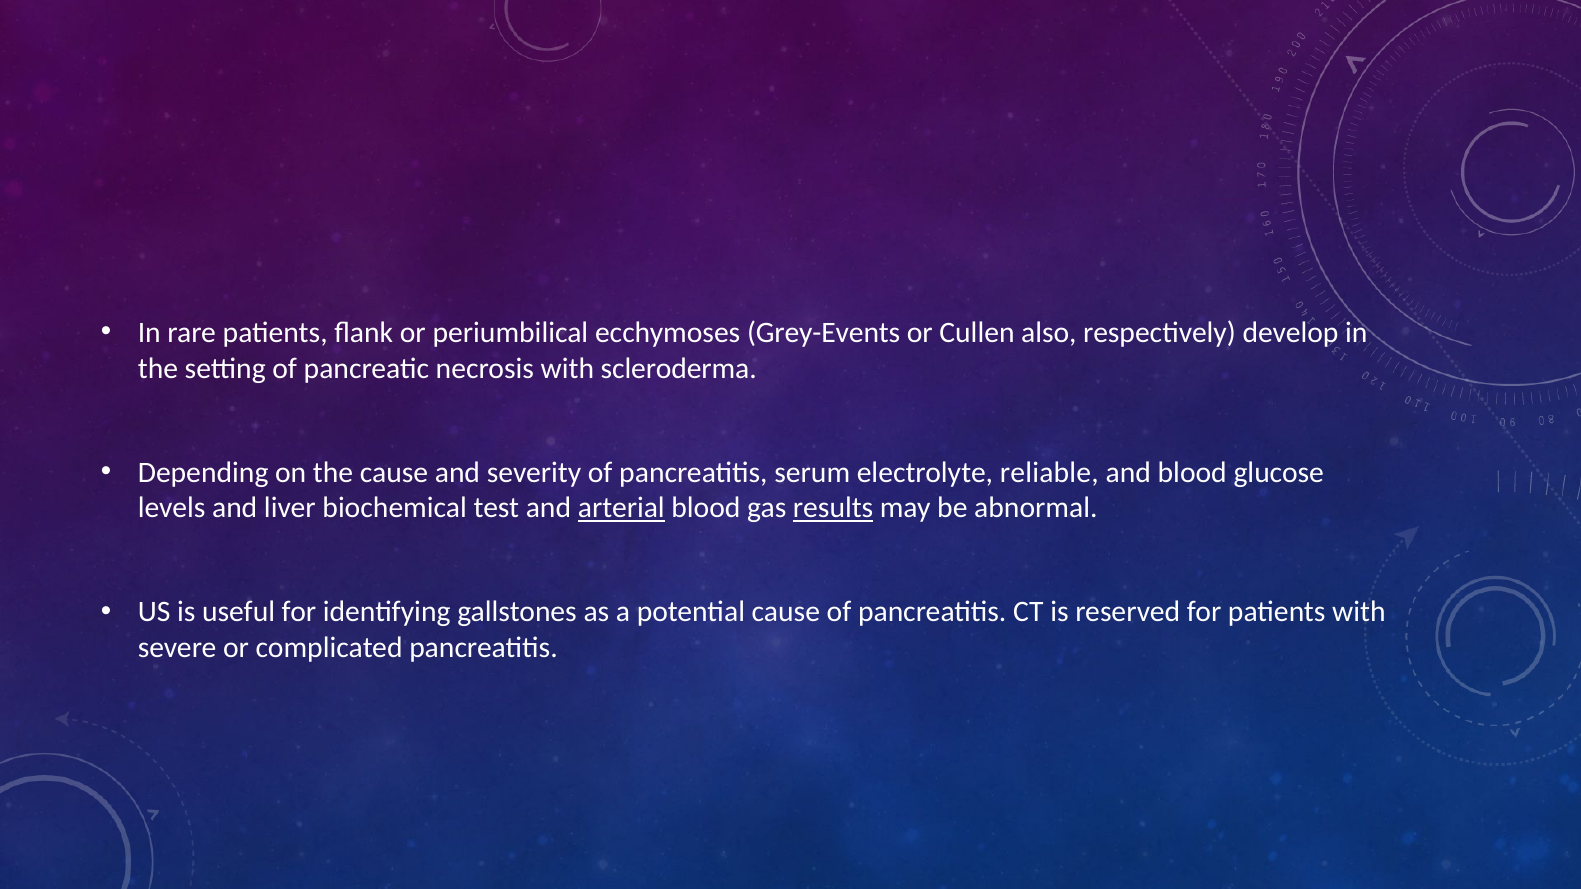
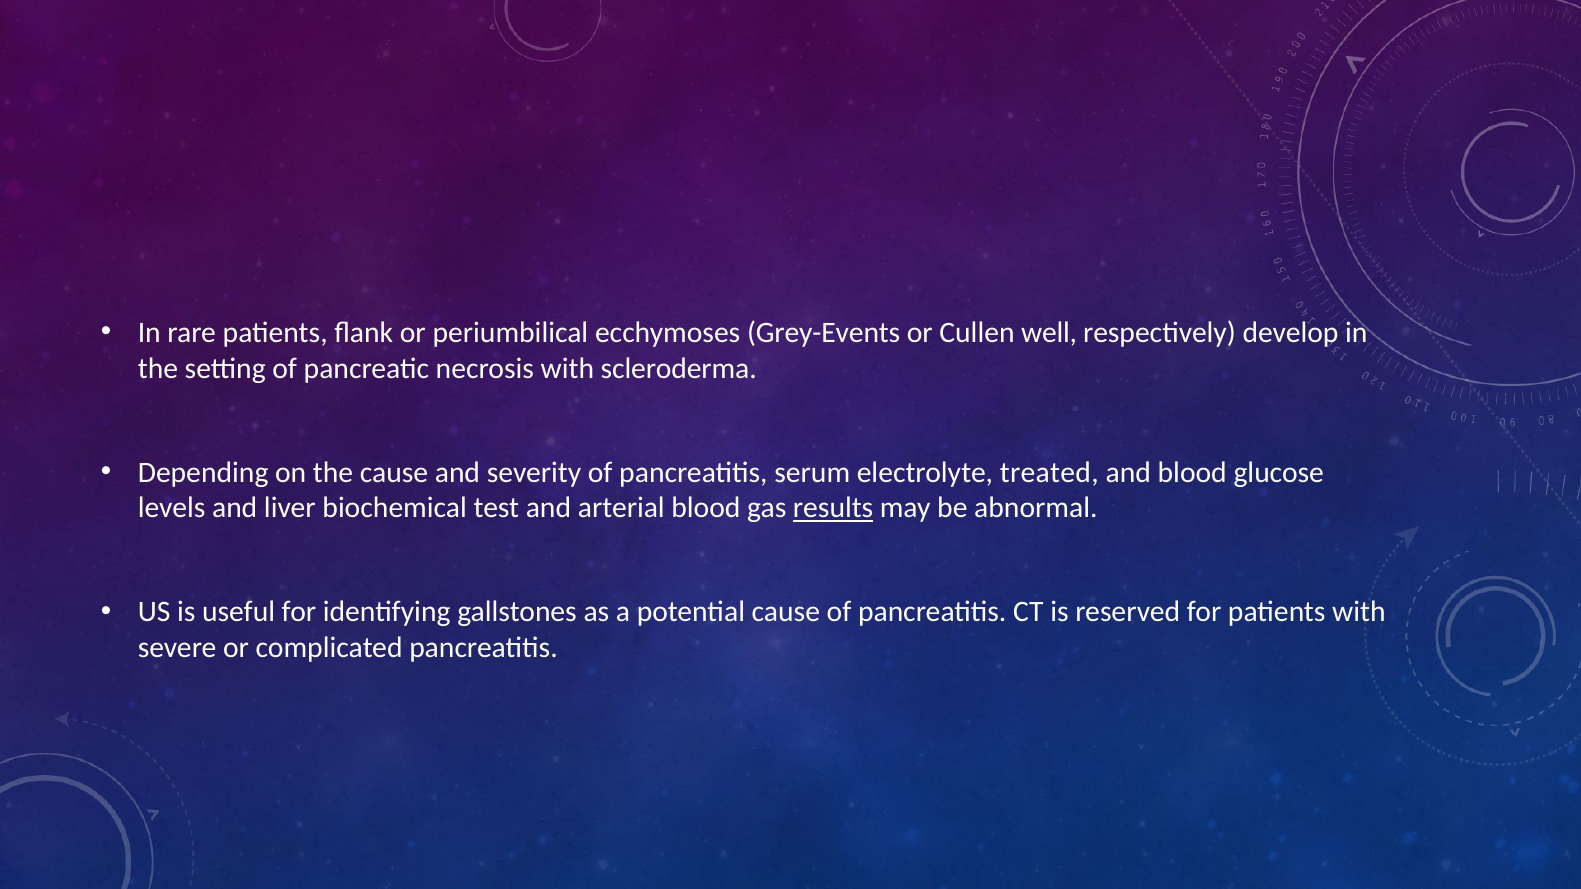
also: also -> well (1049, 333)
reliable: reliable -> treated (1049, 473)
arterial underline: present -> none (621, 508)
